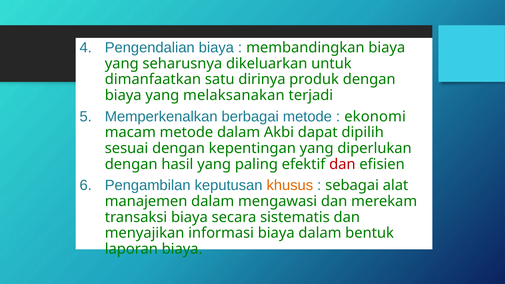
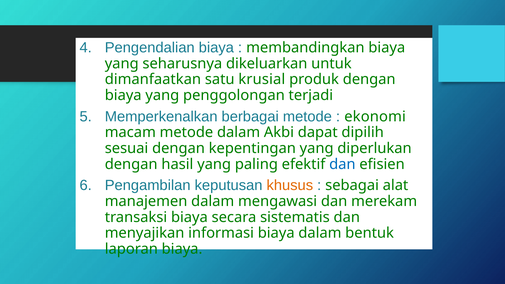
dirinya: dirinya -> krusial (262, 79)
melaksanakan: melaksanakan -> penggolongan (234, 95)
dan colour: red -> blue (342, 164)
